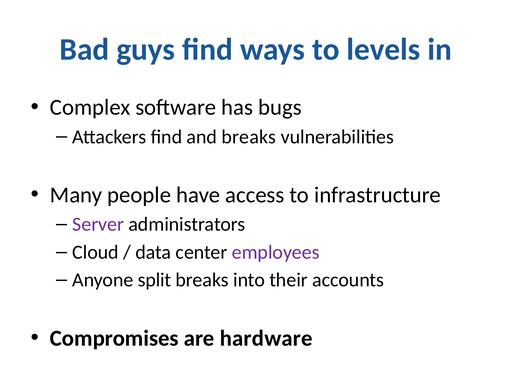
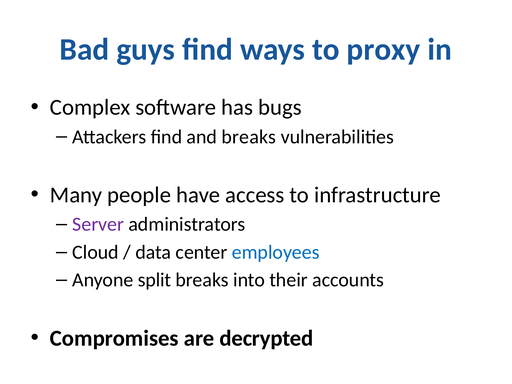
levels: levels -> proxy (383, 50)
employees colour: purple -> blue (276, 252)
hardware: hardware -> decrypted (266, 338)
